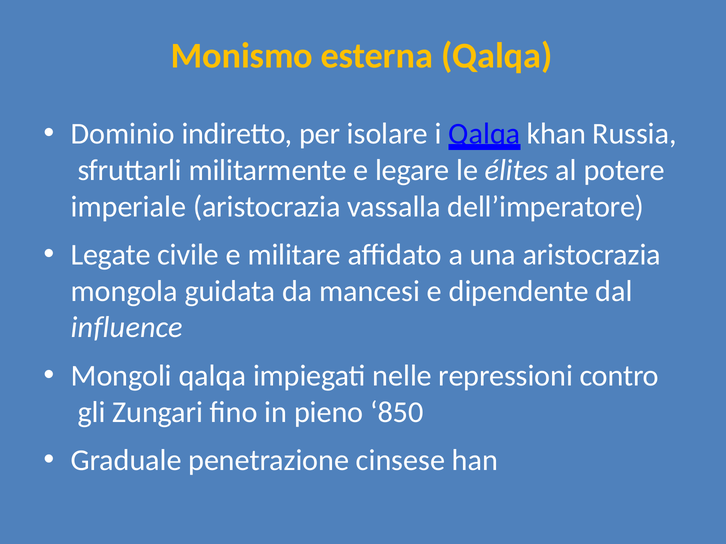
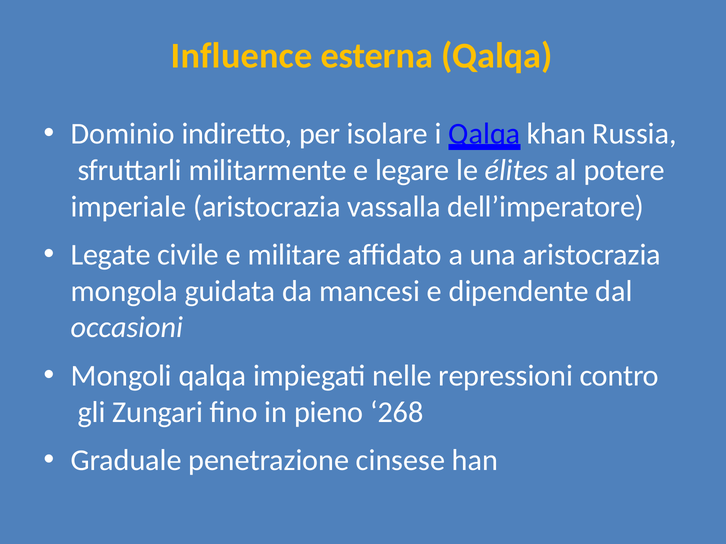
Monismo: Monismo -> Influence (242, 56)
influence: influence -> occasioni (127, 328)
850: 850 -> 268 (397, 412)
